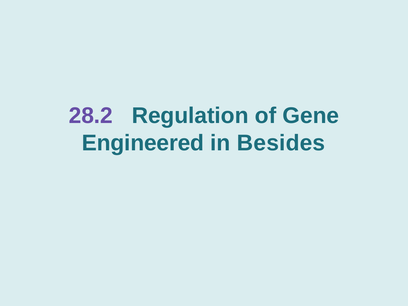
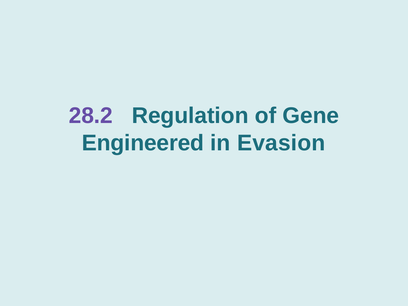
Besides: Besides -> Evasion (281, 143)
